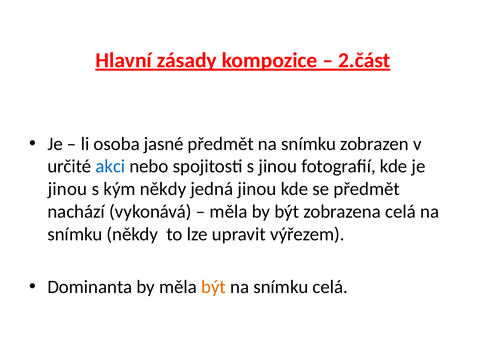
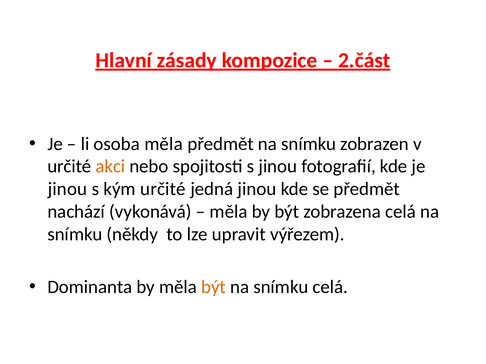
osoba jasné: jasné -> měla (164, 144)
akci colour: blue -> orange (110, 167)
kým někdy: někdy -> určité (163, 189)
